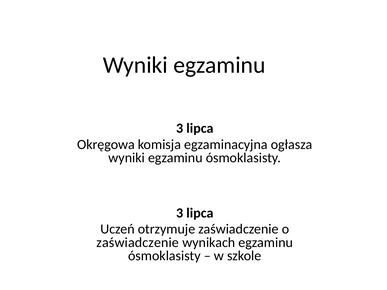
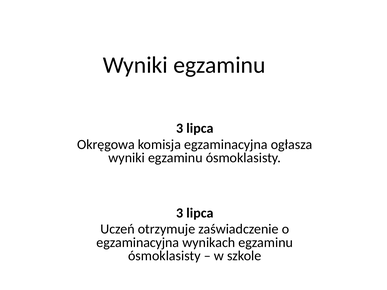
zaświadczenie: zaświadczenie -> egzaminacyjna (138, 243)
